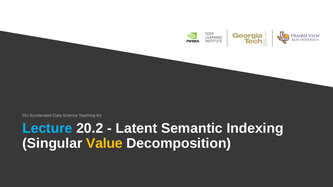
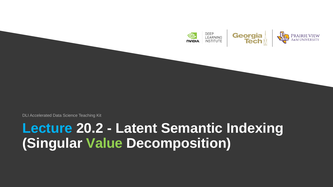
Value colour: yellow -> light green (104, 144)
